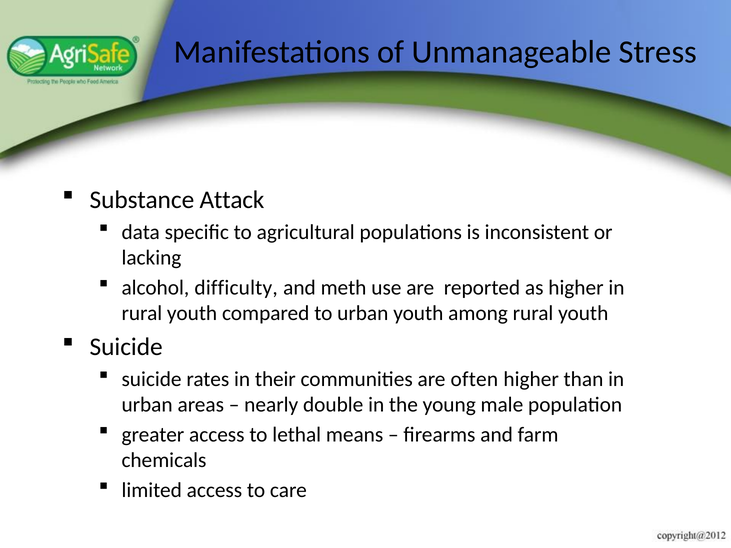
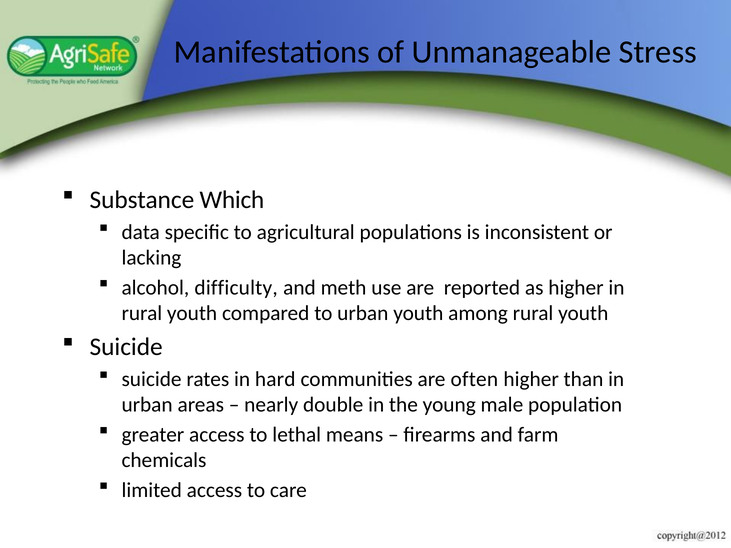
Attack: Attack -> Which (232, 200)
their: their -> hard (275, 379)
